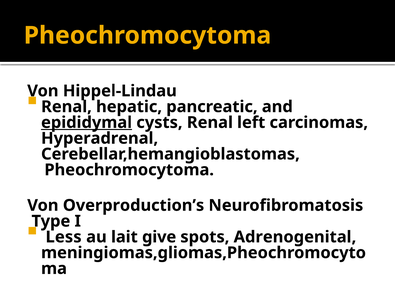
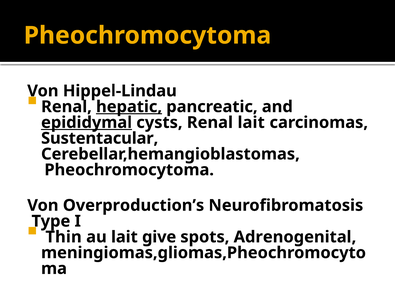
hepatic underline: none -> present (129, 107)
Renal left: left -> lait (251, 123)
Hyperadrenal: Hyperadrenal -> Sustentacular (100, 138)
Less: Less -> Thin (64, 237)
